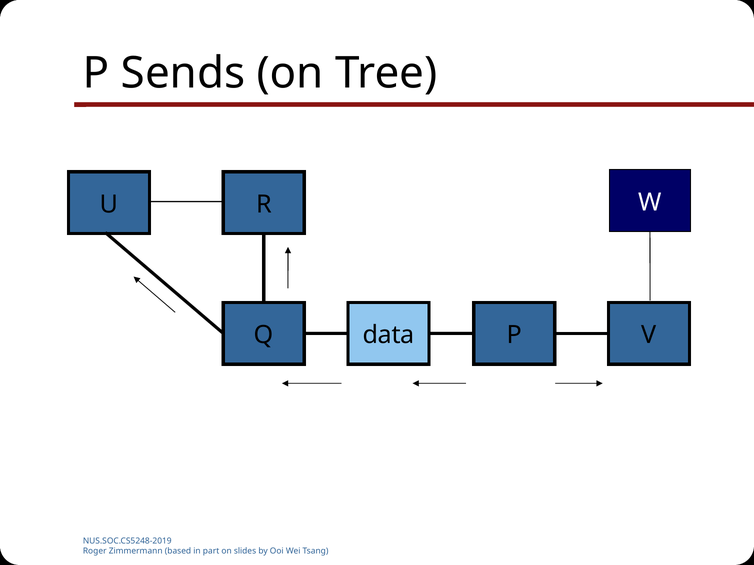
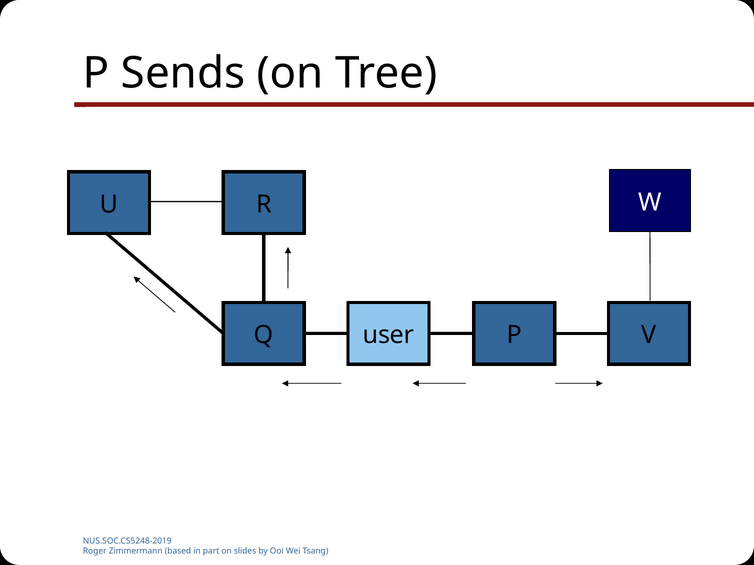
data: data -> user (389, 335)
